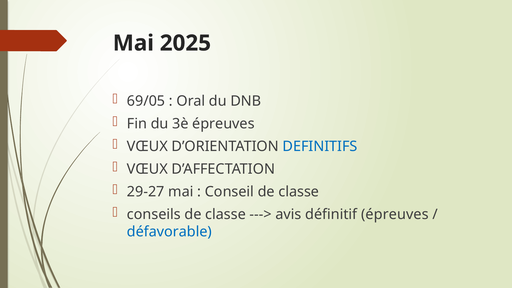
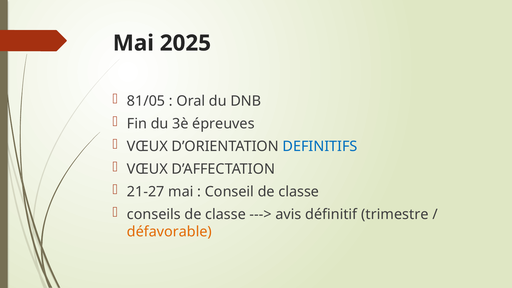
69/05: 69/05 -> 81/05 (146, 101)
29-27: 29-27 -> 21-27 (146, 192)
définitif épreuves: épreuves -> trimestre (395, 214)
défavorable colour: blue -> orange (169, 232)
